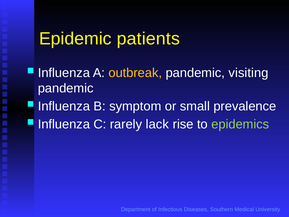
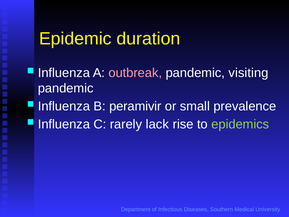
patients: patients -> duration (148, 39)
outbreak colour: yellow -> pink (135, 73)
symptom: symptom -> peramivir (135, 106)
